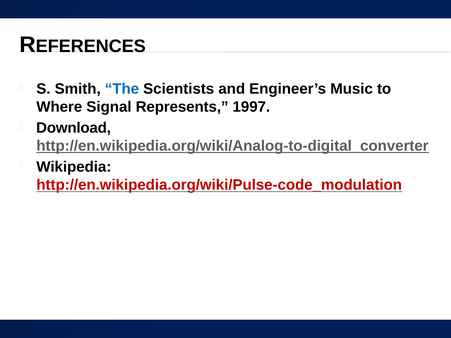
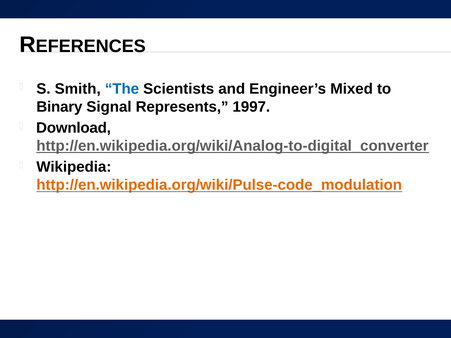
Music: Music -> Mixed (352, 89)
Where: Where -> Binary (59, 107)
http://en.wikipedia.org/wiki/Pulse-code_modulation colour: red -> orange (219, 185)
